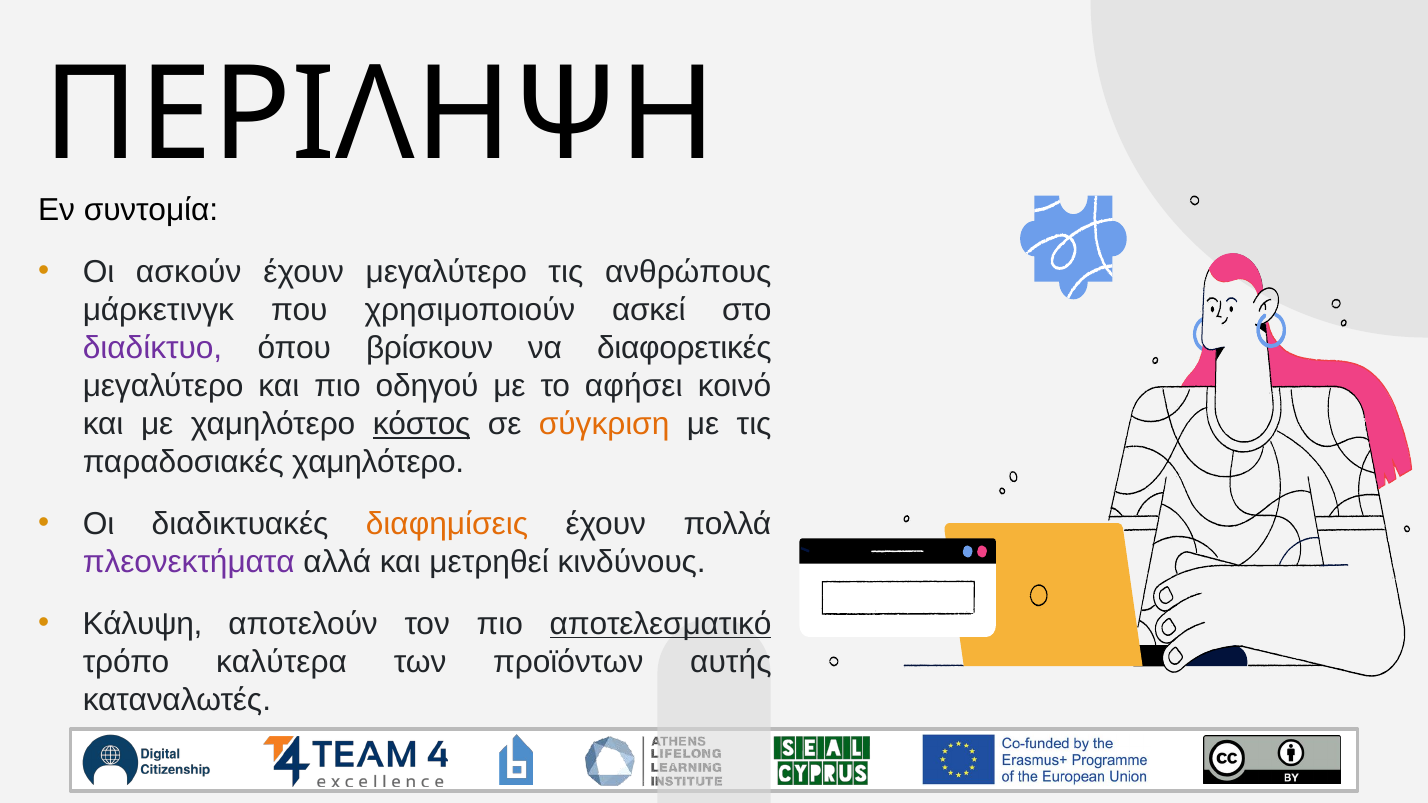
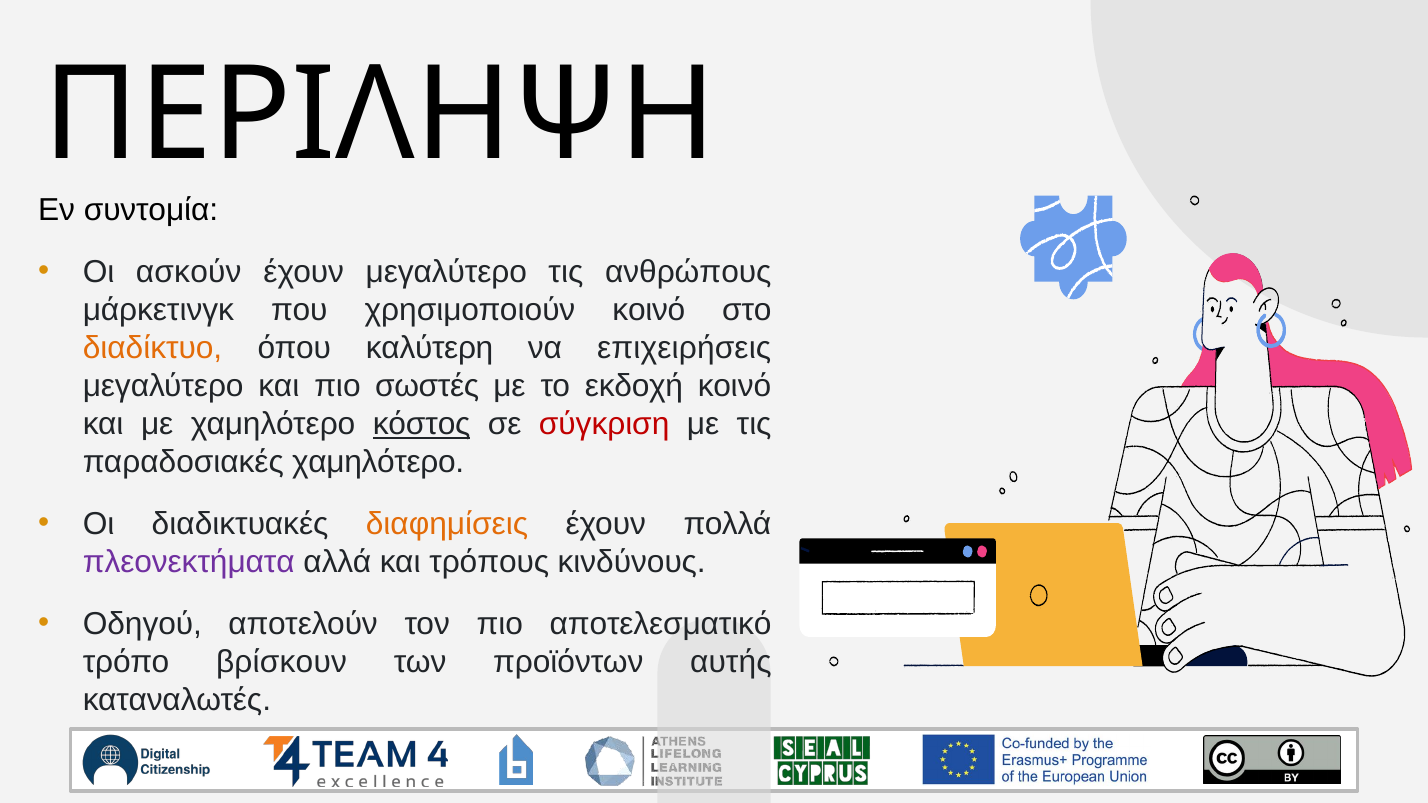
χρησιμοποιούν ασκεί: ασκεί -> κοινό (649, 310)
διαδίκτυο colour: purple -> orange (152, 348)
βρίσκουν: βρίσκουν -> καλύτερη (430, 348)
διαφορετικές: διαφορετικές -> επιχειρήσεις (684, 348)
οδηγού: οδηγού -> σωστές (427, 386)
αφήσει: αφήσει -> εκδοχή (634, 386)
σύγκριση colour: orange -> red (604, 424)
μετρηθεί: μετρηθεί -> τρόπους (489, 562)
Κάλυψη: Κάλυψη -> Οδηγού (142, 624)
αποτελεσματικό underline: present -> none (661, 624)
καλύτερα: καλύτερα -> βρίσκουν (281, 662)
